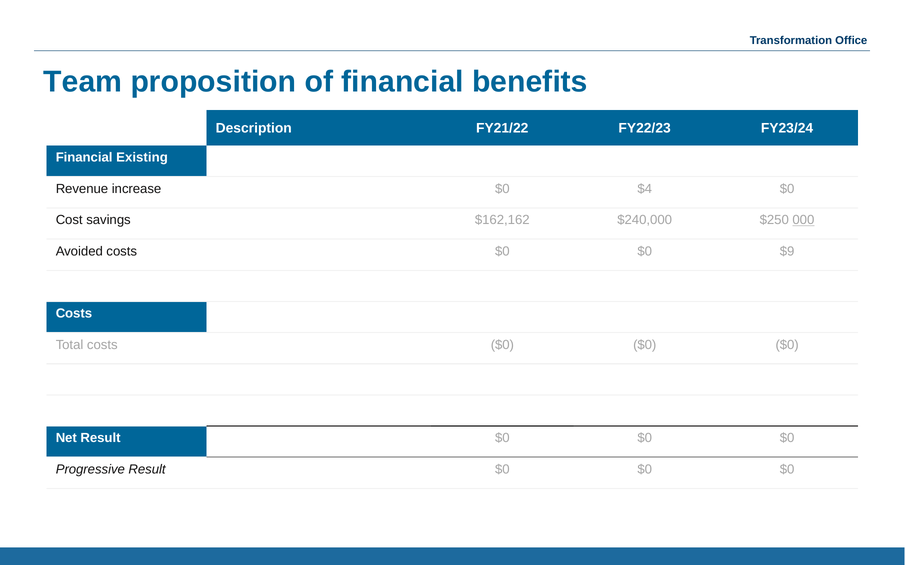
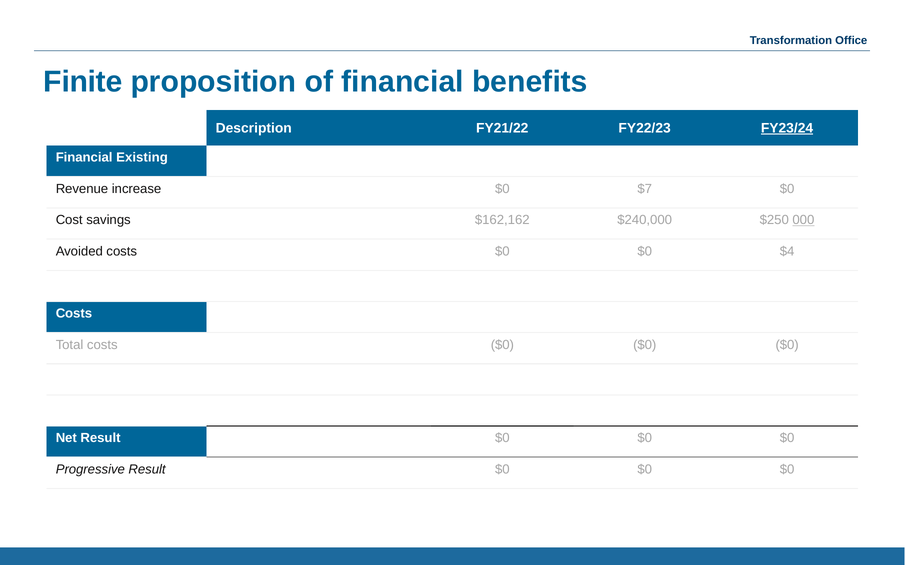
Team: Team -> Finite (83, 82)
FY23/24 underline: none -> present (787, 128)
$4: $4 -> $7 (645, 189)
$9: $9 -> $4 (787, 252)
